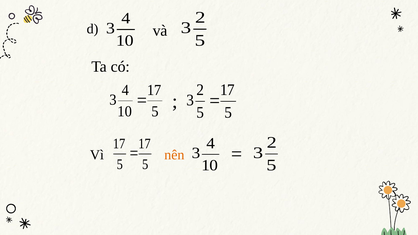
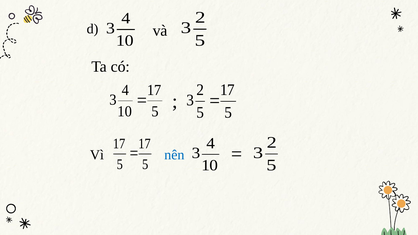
nên colour: orange -> blue (174, 155)
